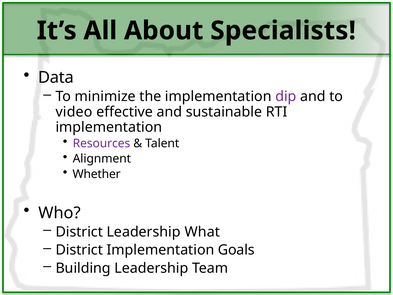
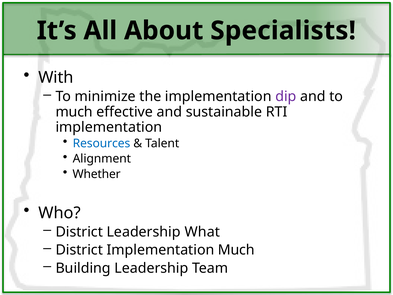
Data: Data -> With (56, 77)
video: video -> much (74, 112)
Resources colour: purple -> blue (101, 143)
Implementation Goals: Goals -> Much (236, 250)
